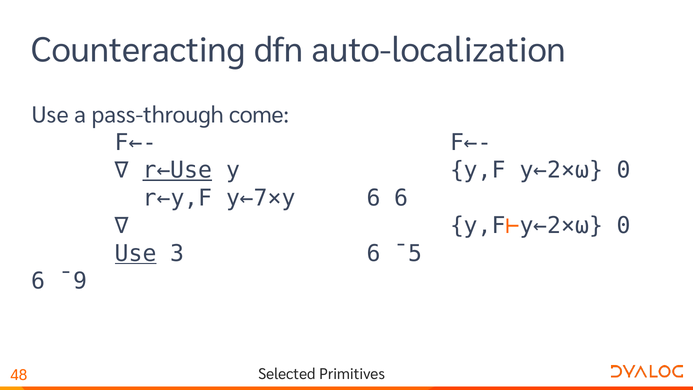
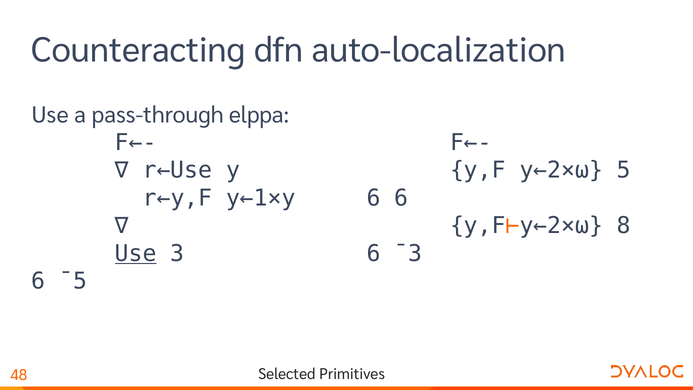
come: come -> elppa (259, 115)
r←Use underline: present -> none (177, 170)
y←2×⍵ 0: 0 -> 5 (624, 170)
y←7×y: y←7×y -> y←1×y (261, 198)
y,F⊢y←2×⍵ 0: 0 -> 8 (624, 226)
¯5: ¯5 -> ¯3 (408, 253)
¯9: ¯9 -> ¯5 (73, 281)
